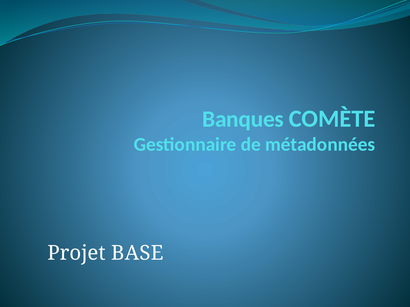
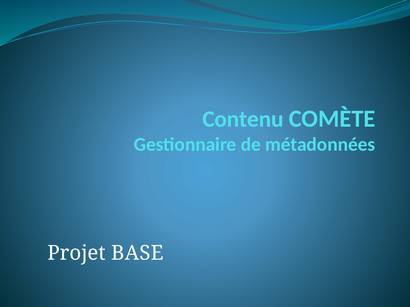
Banques: Banques -> Contenu (243, 119)
